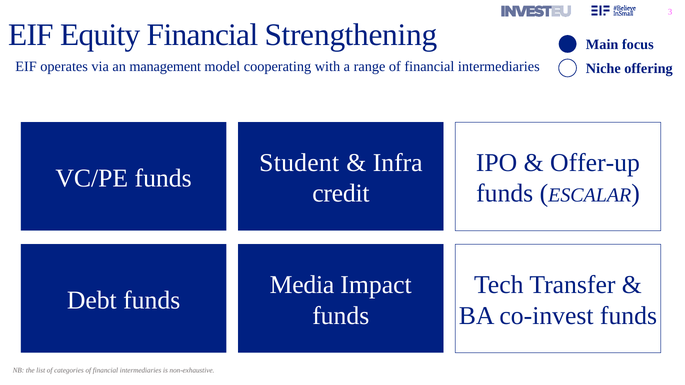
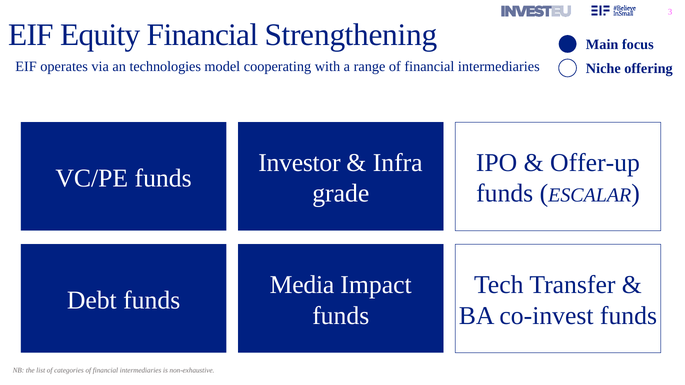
management: management -> technologies (165, 67)
Student: Student -> Investor (299, 163)
credit: credit -> grade (341, 194)
